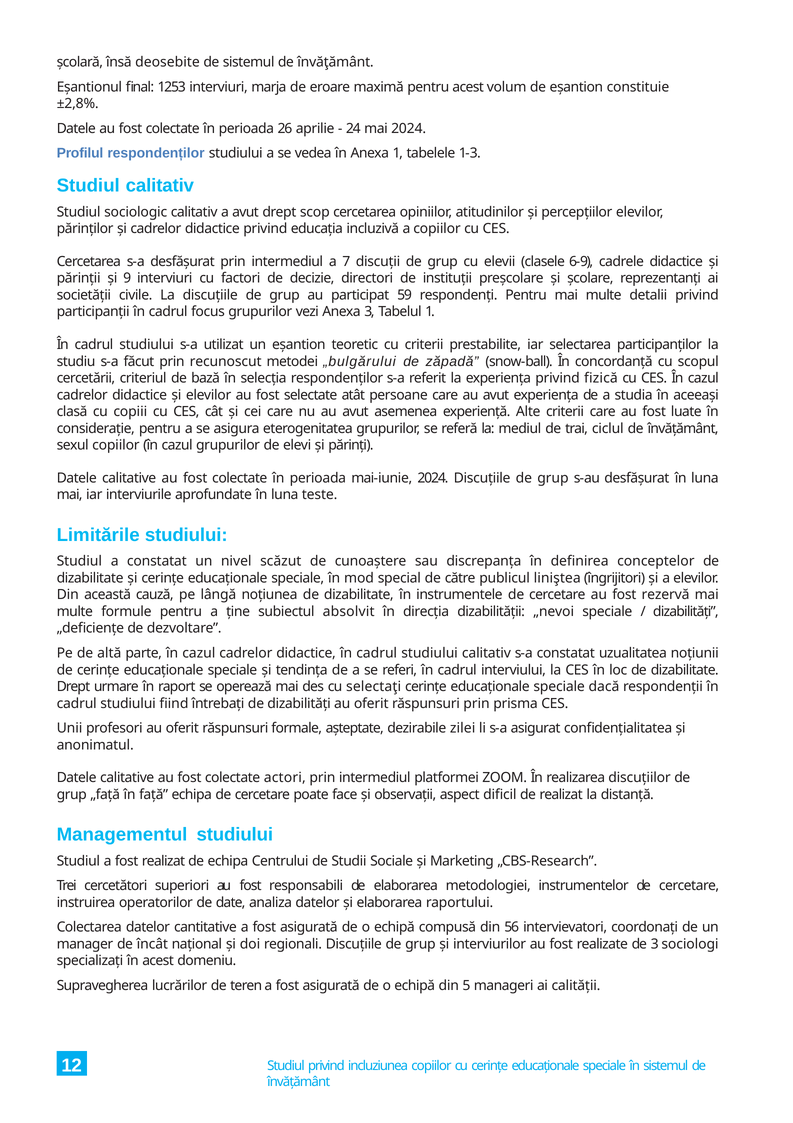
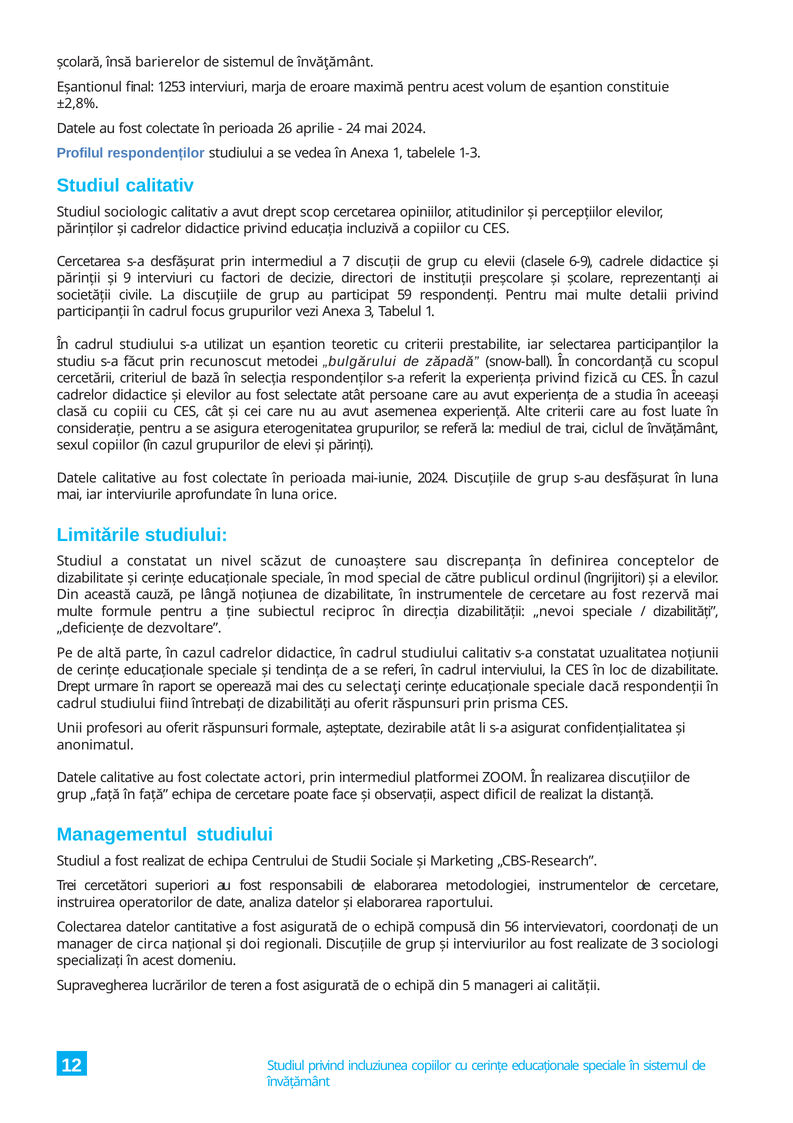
deosebite: deosebite -> barierelor (168, 62)
teste: teste -> orice (320, 495)
liniştea: liniştea -> ordinul (557, 578)
absolvit: absolvit -> reciproc (349, 611)
dezirabile zilei: zilei -> atât (463, 728)
încât: încât -> circa (152, 943)
